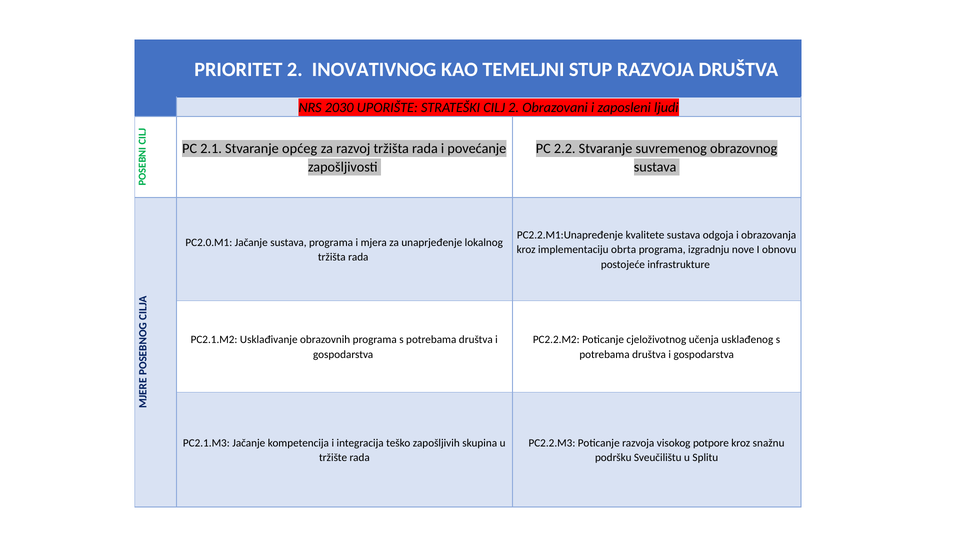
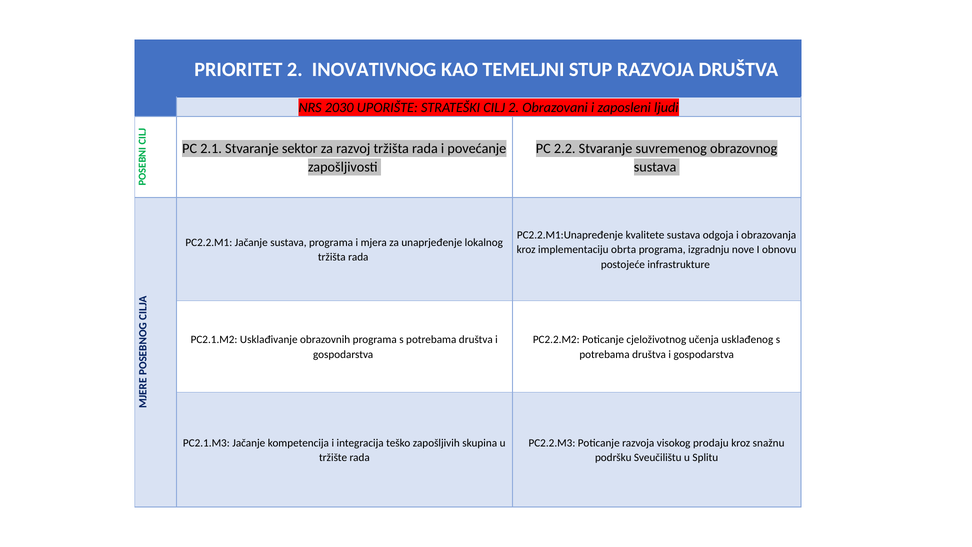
općeg: općeg -> sektor (300, 149)
PC2.0.M1: PC2.0.M1 -> PC2.2.M1 (209, 242)
potpore: potpore -> prodaju (711, 443)
